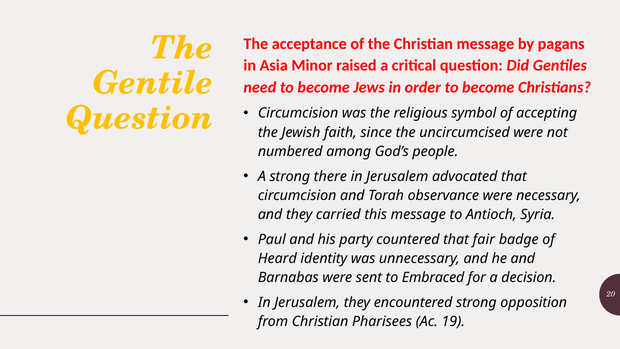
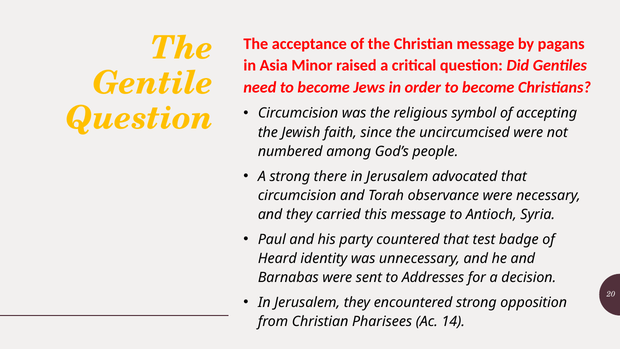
fair: fair -> test (484, 239)
Embraced: Embraced -> Addresses (433, 277)
19: 19 -> 14 (453, 321)
